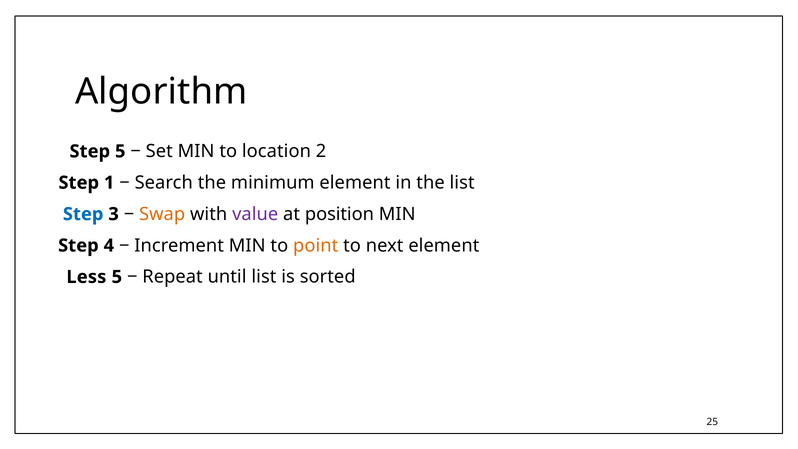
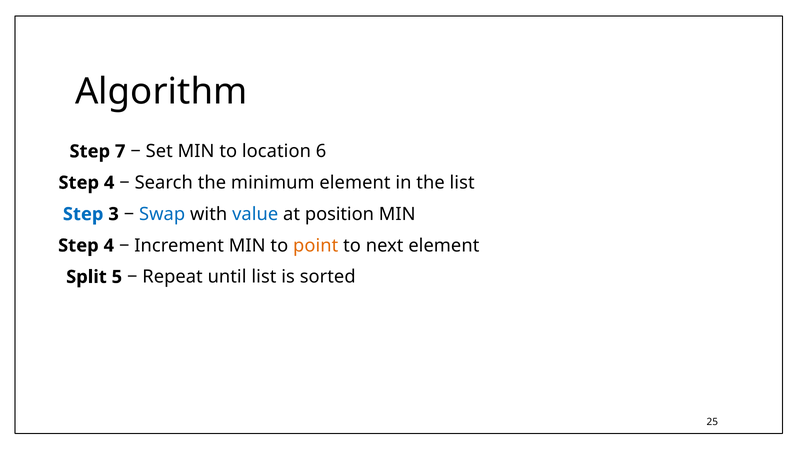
Step 5: 5 -> 7 (120, 151)
2: 2 -> 6 (321, 151)
1: 1 -> 4 (109, 183)
Swap colour: orange -> blue (162, 214)
value colour: purple -> blue (255, 214)
Less: Less -> Split (86, 277)
